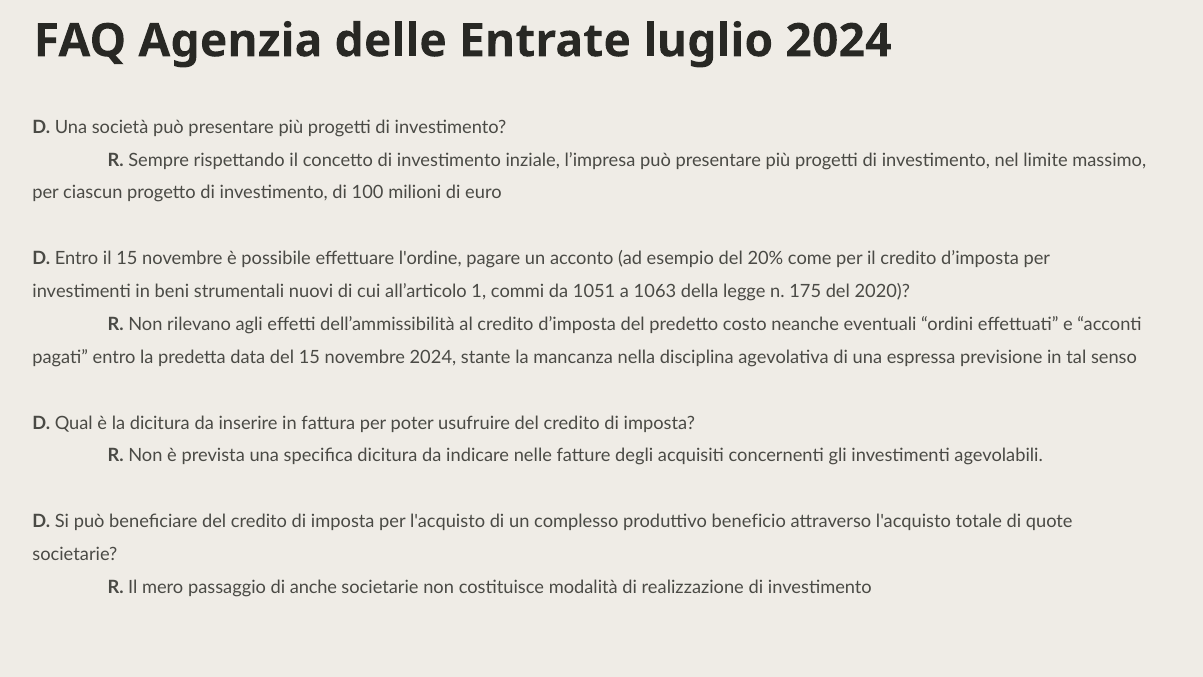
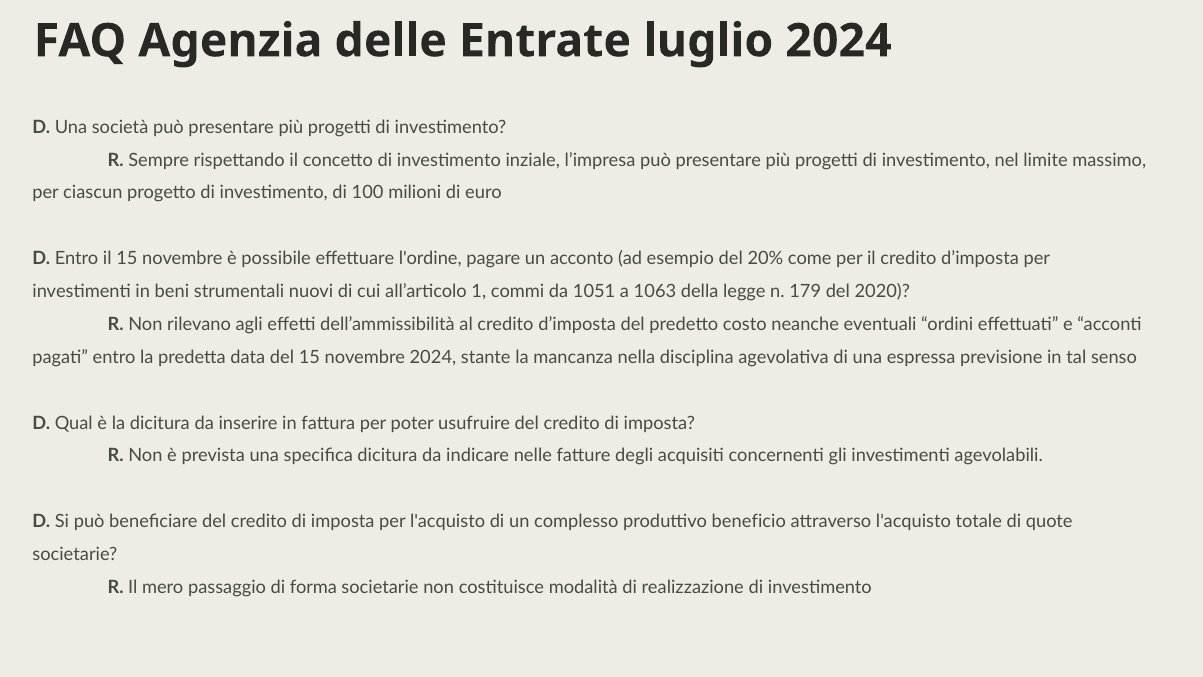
175: 175 -> 179 (805, 291)
anche: anche -> forma (313, 587)
